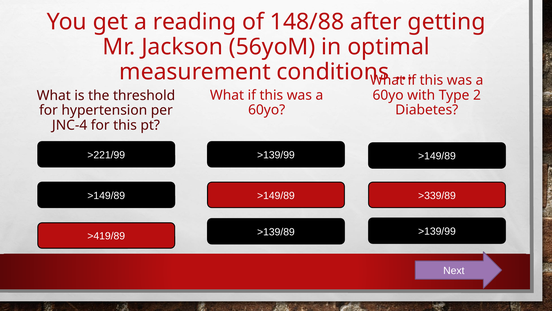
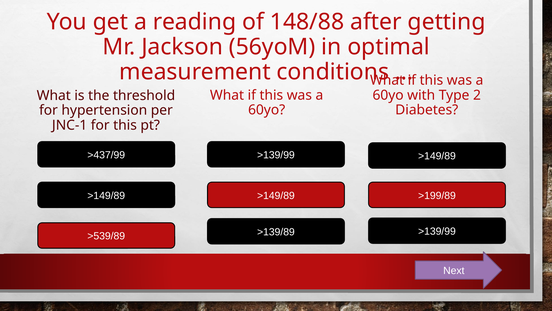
JNC-4: JNC-4 -> JNC-1 (70, 125)
>221/99: >221/99 -> >437/99 (106, 155)
>339/89: >339/89 -> >199/89 (437, 195)
>419/89: >419/89 -> >539/89 (106, 236)
